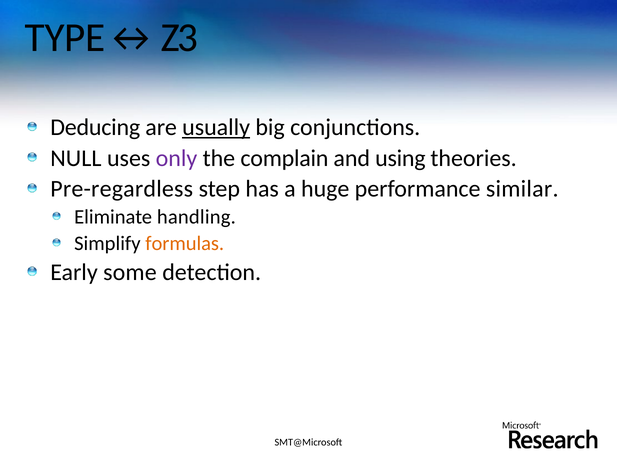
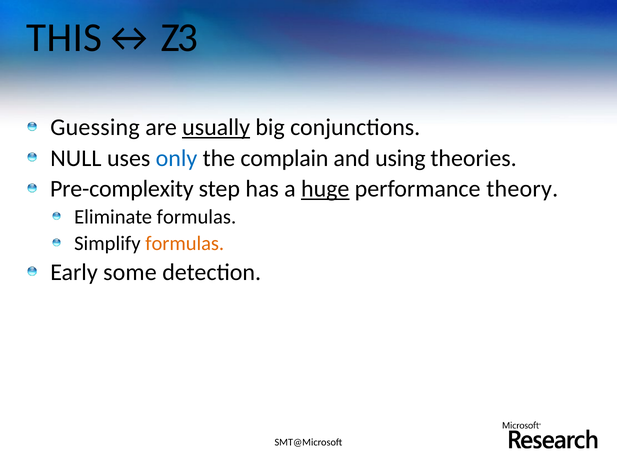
TYPE↔: TYPE↔ -> THIS↔ (91, 37)
Deducing: Deducing -> Guessing (95, 127)
only colour: purple -> blue (176, 158)
Pre-regardless: Pre-regardless -> Pre-complexity (122, 189)
huge underline: none -> present (325, 189)
similar: similar -> theory (522, 189)
Eliminate handling: handling -> formulas (196, 217)
